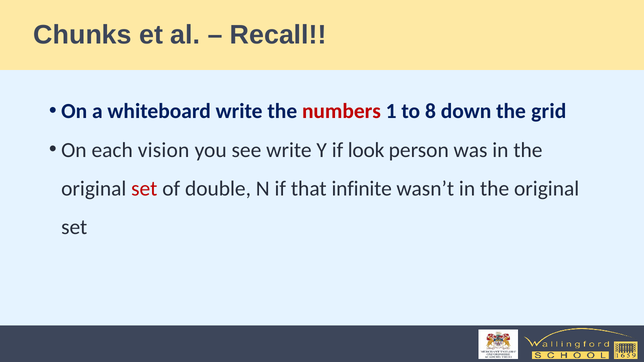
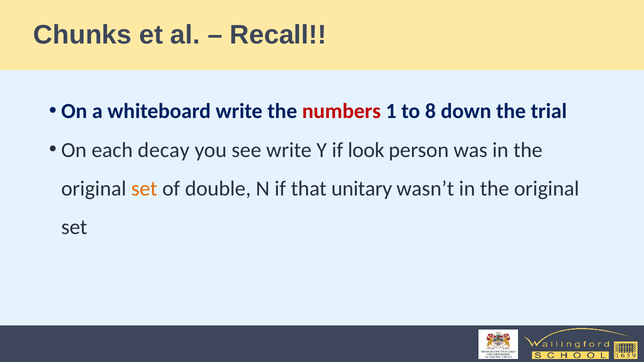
grid: grid -> trial (549, 111)
vision: vision -> decay (164, 150)
set colour: red -> orange (144, 189)
infinite: infinite -> unitary (362, 189)
